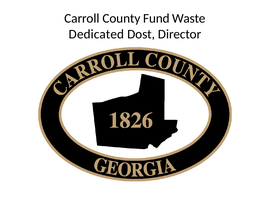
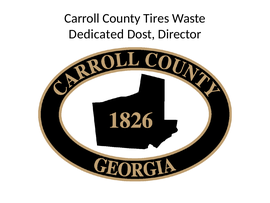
Fund: Fund -> Tires (156, 18)
